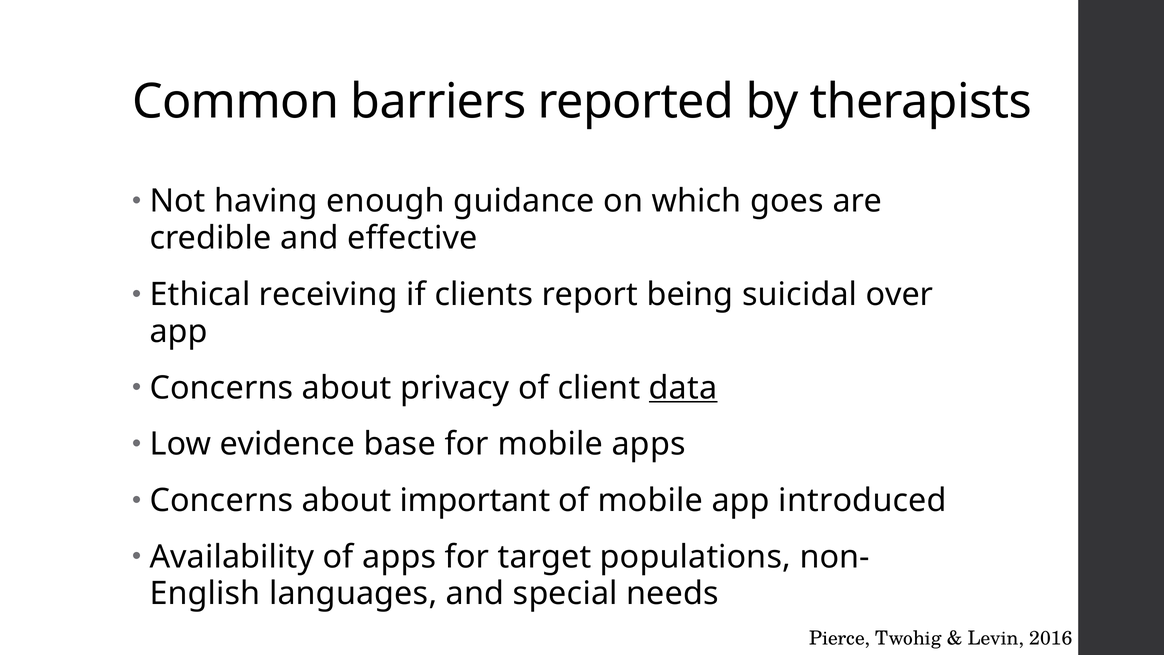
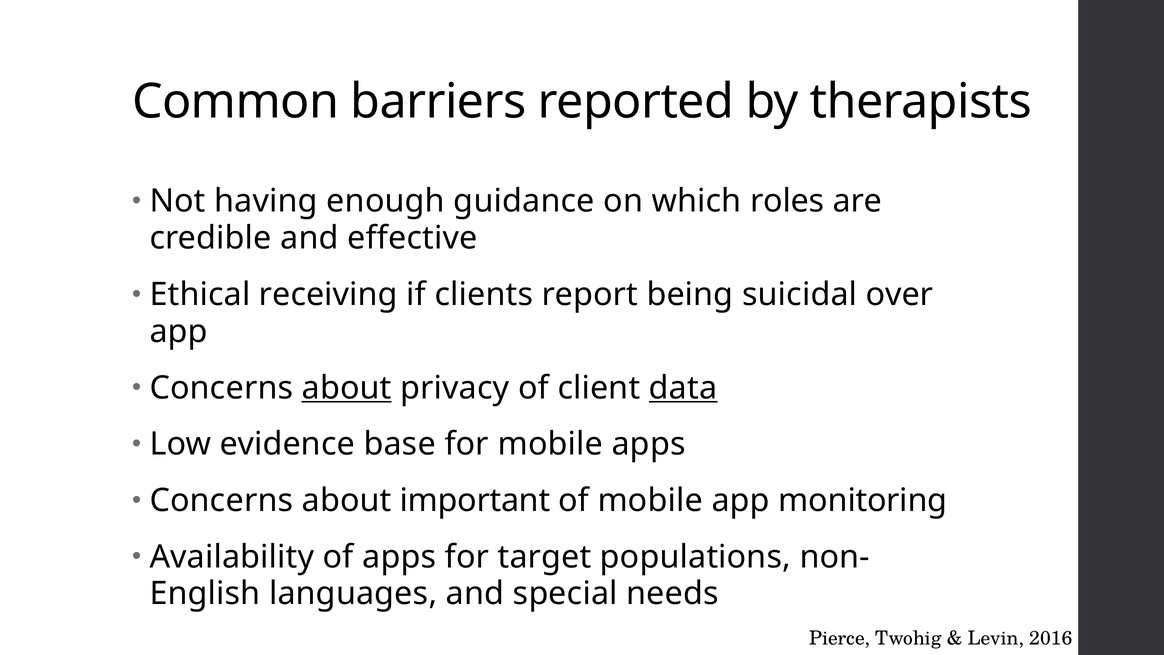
goes: goes -> roles (787, 201)
about underline: none -> present (347, 388)
introduced: introduced -> monitoring (863, 500)
